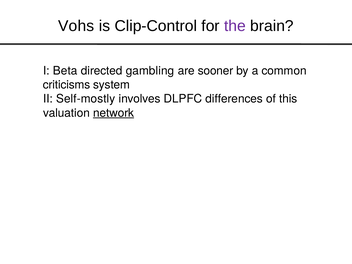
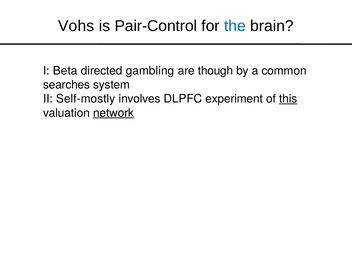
Clip-Control: Clip-Control -> Pair-Control (156, 26)
the colour: purple -> blue (235, 26)
sooner: sooner -> though (216, 71)
criticisms: criticisms -> searches (67, 85)
differences: differences -> experiment (234, 99)
this underline: none -> present (288, 99)
